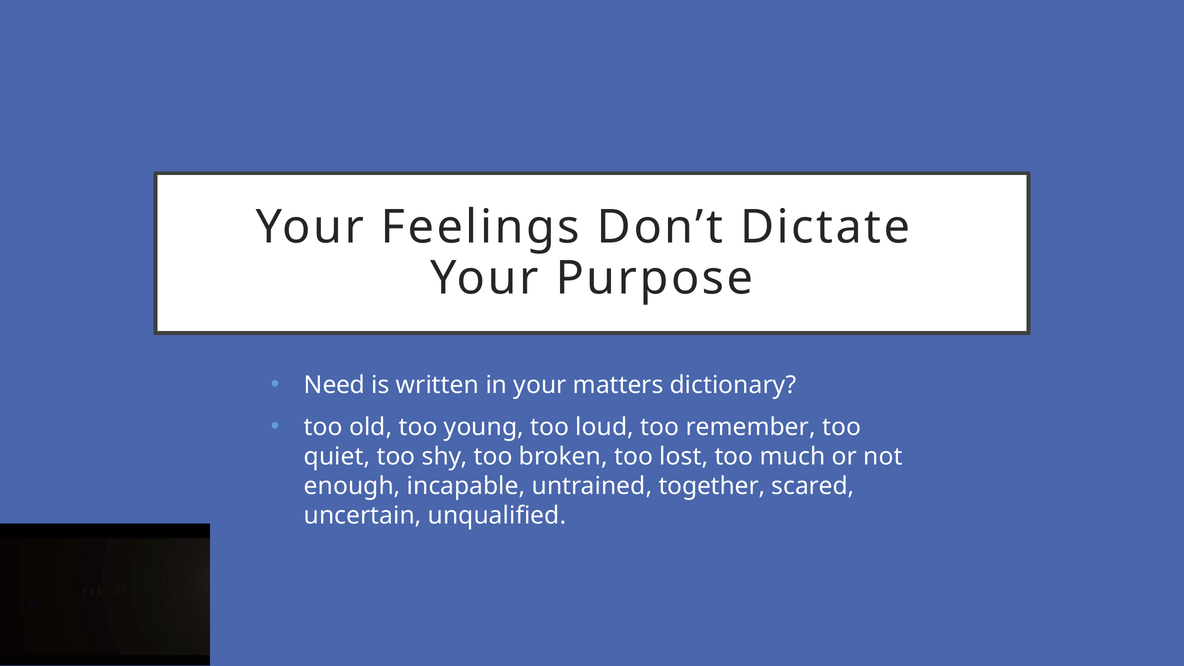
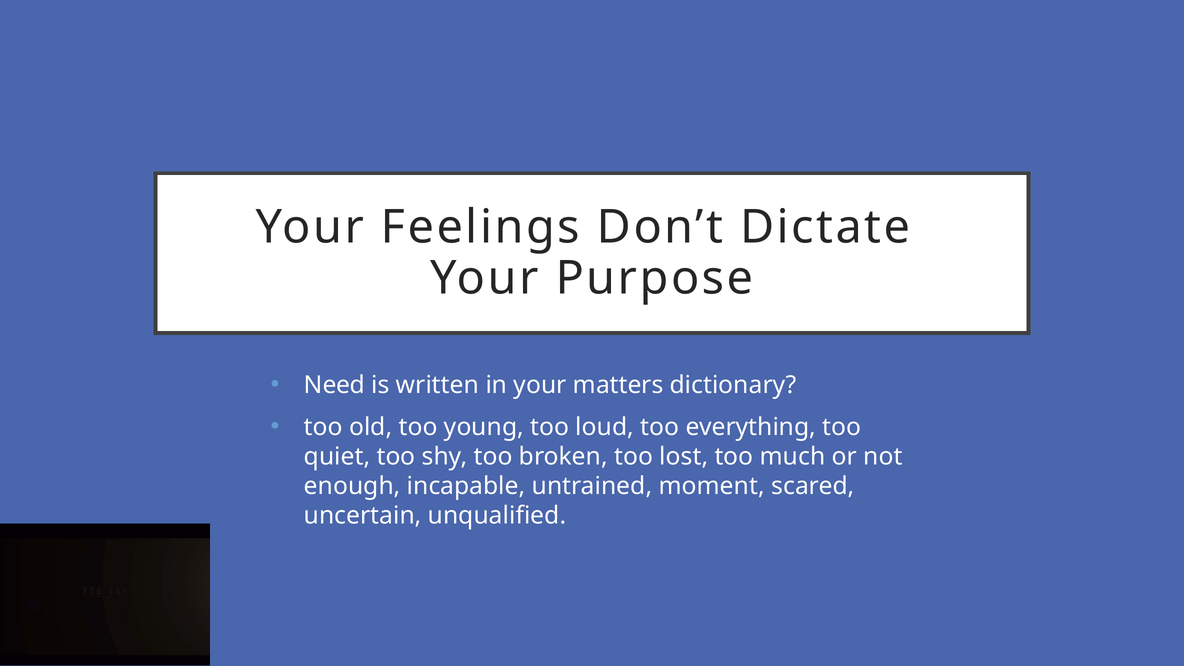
remember: remember -> everything (751, 427)
together: together -> moment (712, 486)
